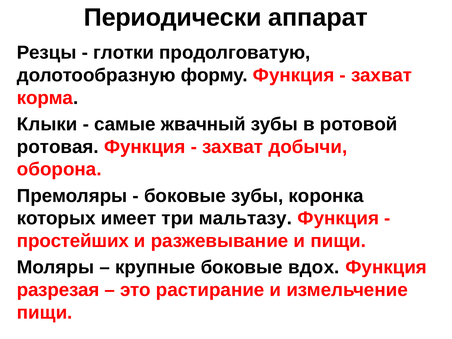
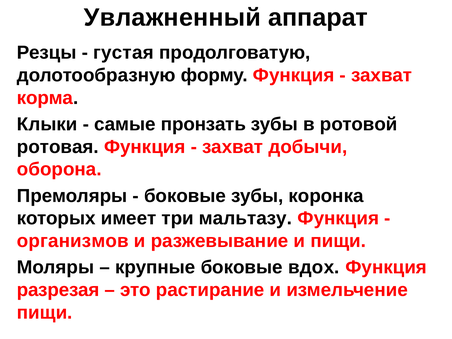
Периодически: Периодически -> Увлажненный (172, 18)
глотки: глотки -> густая (123, 53)
жвачный: жвачный -> пронзать (203, 124)
простейших: простейших -> организмов (73, 241)
